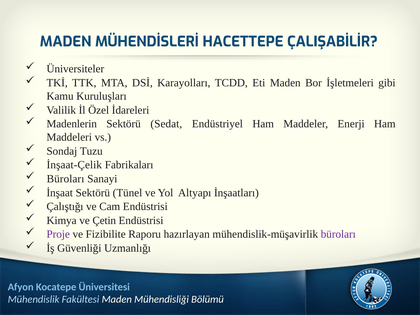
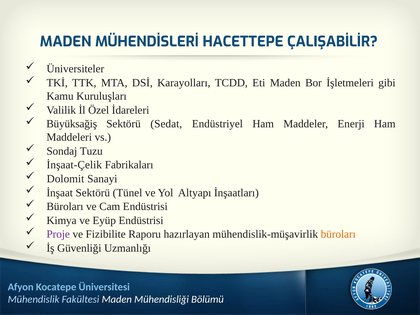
Madenlerin: Madenlerin -> Büyüksağiş (72, 124)
Büroları: Büroları -> Dolomit (66, 179)
Çalıştığı: Çalıştığı -> Büroları (65, 207)
Çetin: Çetin -> Eyüp (104, 220)
büroları colour: purple -> orange (338, 234)
